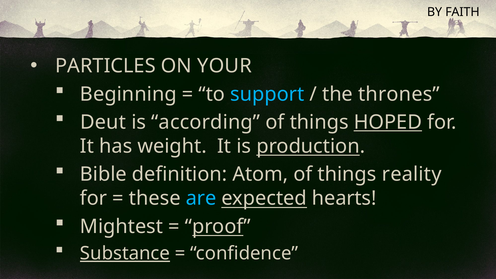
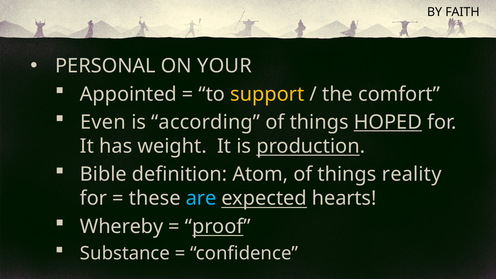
PARTICLES: PARTICLES -> PERSONAL (105, 66)
Beginning: Beginning -> Appointed (128, 94)
support colour: light blue -> yellow (267, 94)
thrones: thrones -> comfort (399, 94)
Deut: Deut -> Even (103, 122)
Mightest: Mightest -> Whereby (122, 226)
Substance underline: present -> none (125, 253)
